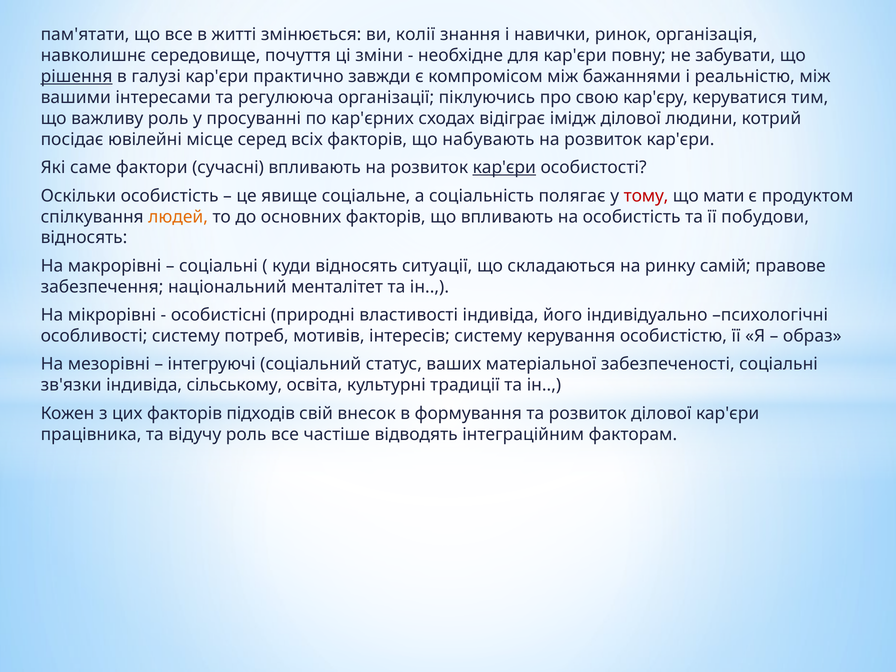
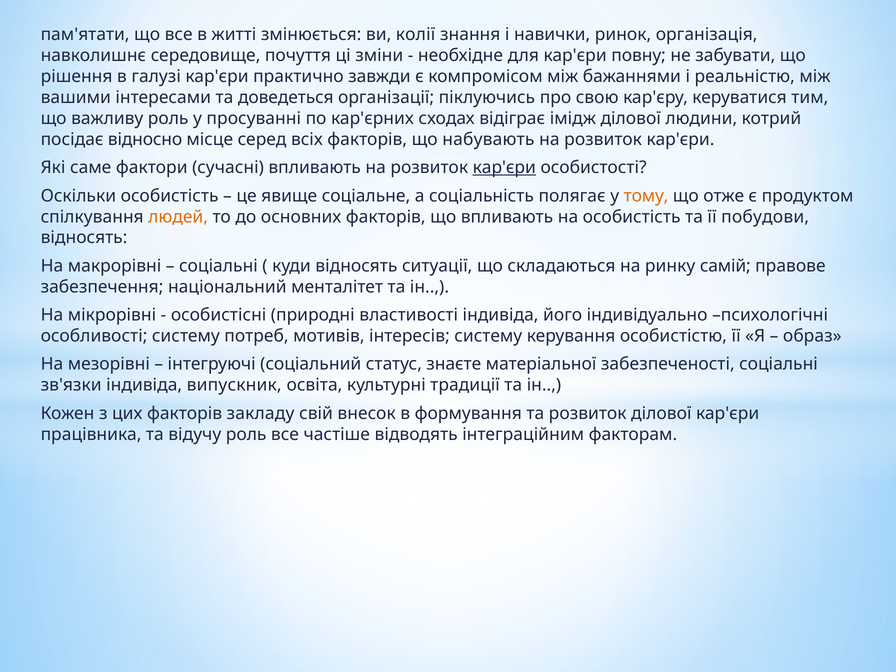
рішення underline: present -> none (77, 77)
регулююча: регулююча -> доведеться (286, 98)
ювілейні: ювілейні -> відносно (145, 139)
тому colour: red -> orange (646, 196)
мати: мати -> отже (724, 196)
ваших: ваших -> знаєте (454, 364)
сільському: сільському -> випускник (234, 385)
підходів: підходів -> закладу (261, 413)
